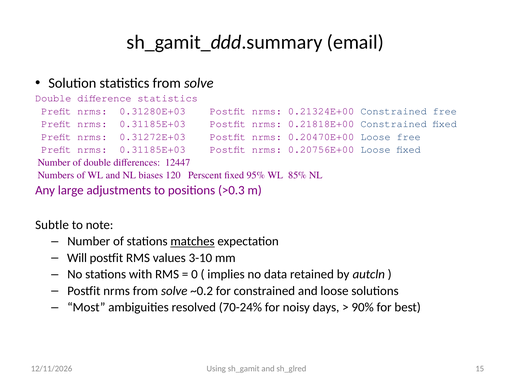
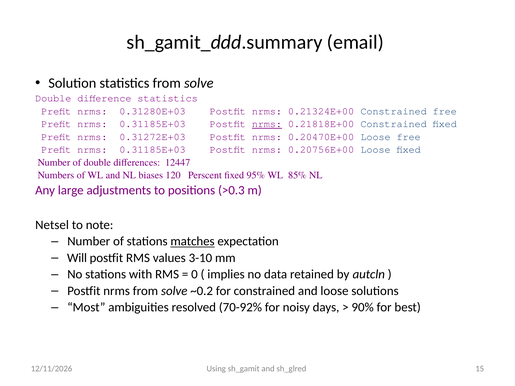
nrms underline: none -> present (267, 124)
Subtle: Subtle -> Netsel (52, 225)
70-24%: 70-24% -> 70-92% (240, 307)
